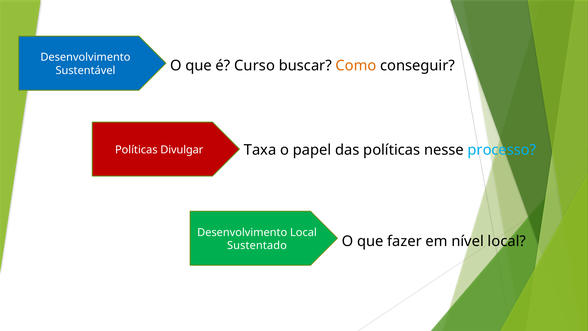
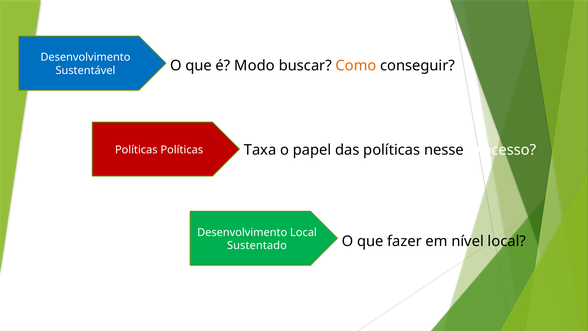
Curso: Curso -> Modo (255, 66)
processo colour: light blue -> white (502, 150)
Políticas Divulgar: Divulgar -> Políticas (182, 150)
